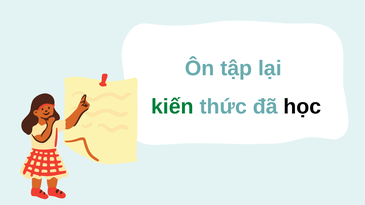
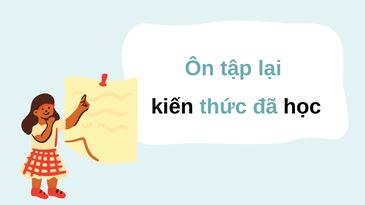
kiến colour: green -> black (172, 107)
